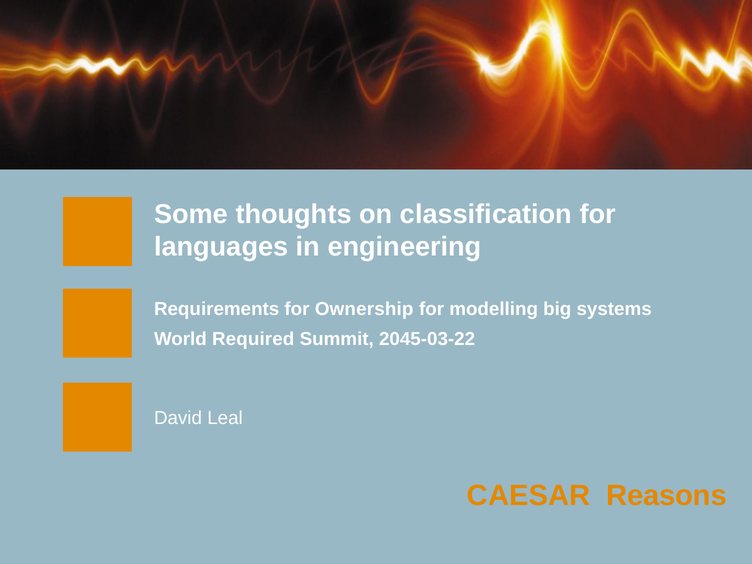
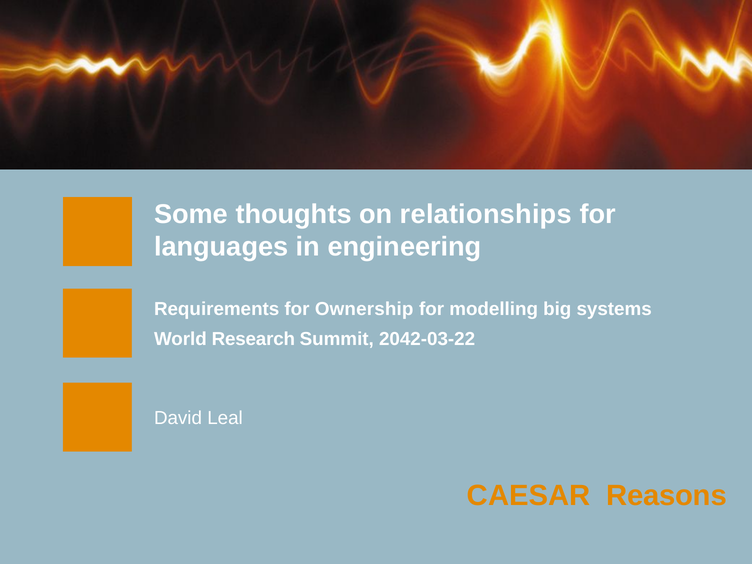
classification: classification -> relationships (486, 214)
Required: Required -> Research (253, 339)
2045-03-22: 2045-03-22 -> 2042-03-22 (427, 339)
